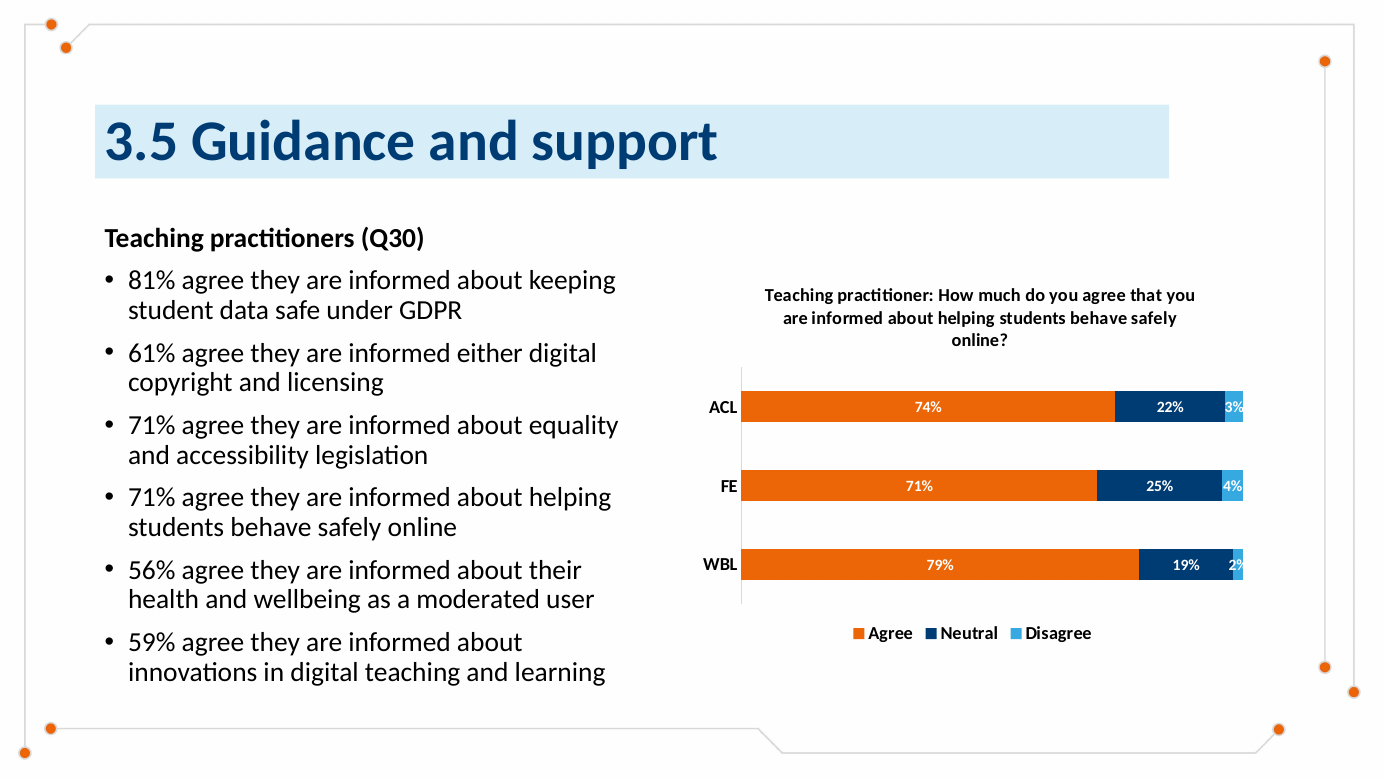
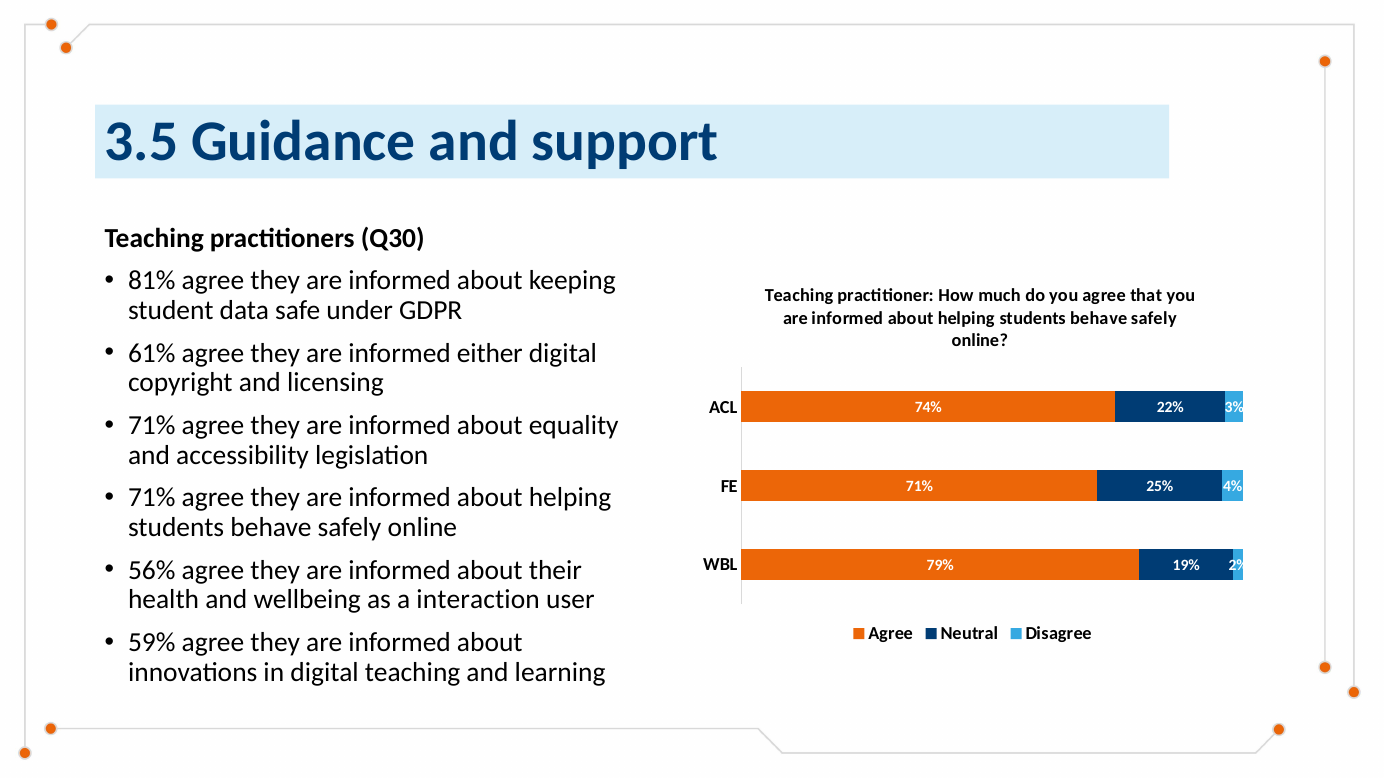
moderated: moderated -> interaction (478, 600)
